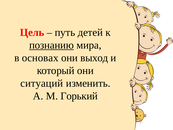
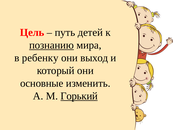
основах: основах -> ребенку (40, 58)
ситуаций: ситуаций -> основные (42, 83)
Горький underline: none -> present (79, 96)
